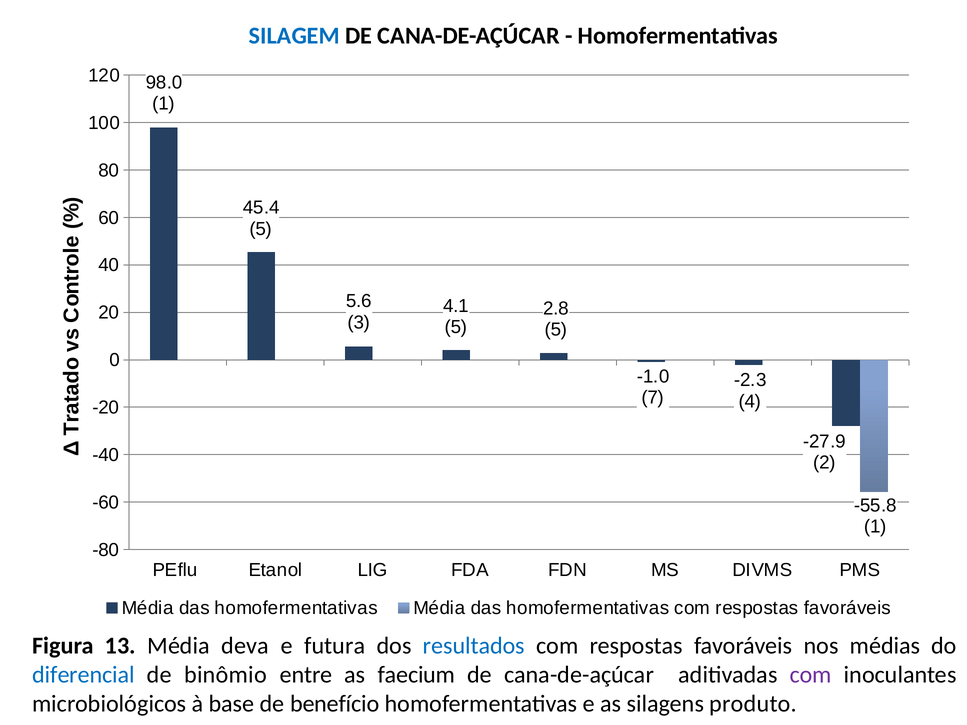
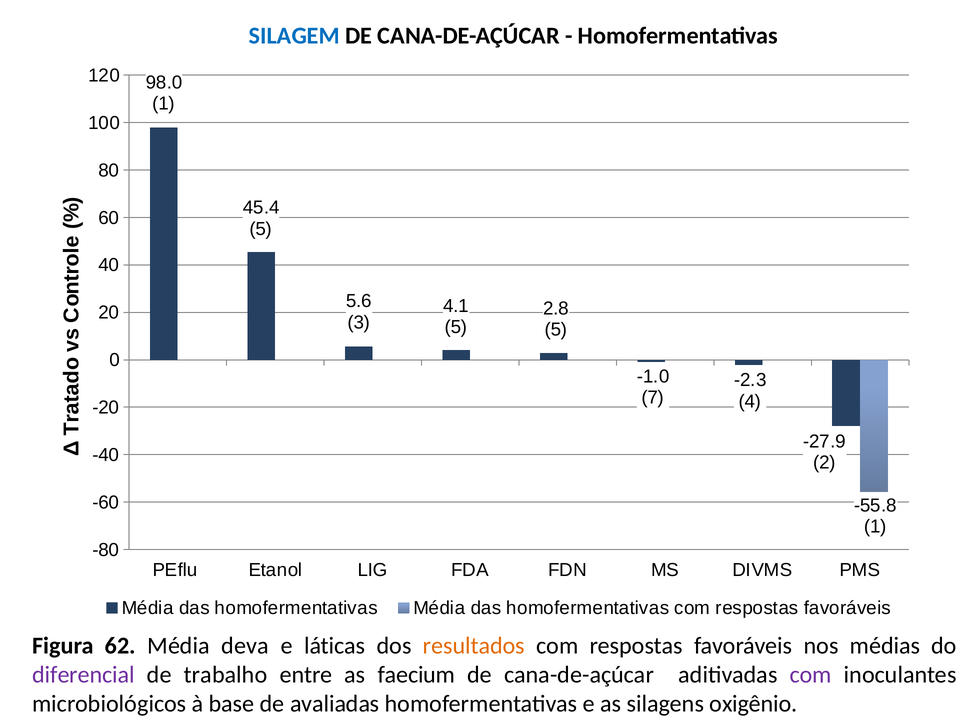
13: 13 -> 62 (120, 646)
futura: futura -> láticas (335, 646)
resultados colour: blue -> orange (474, 646)
diferencial colour: blue -> purple (84, 675)
binômio: binômio -> trabalho (226, 675)
benefício: benefício -> avaliadas (335, 704)
produto: produto -> oxigênio (753, 704)
